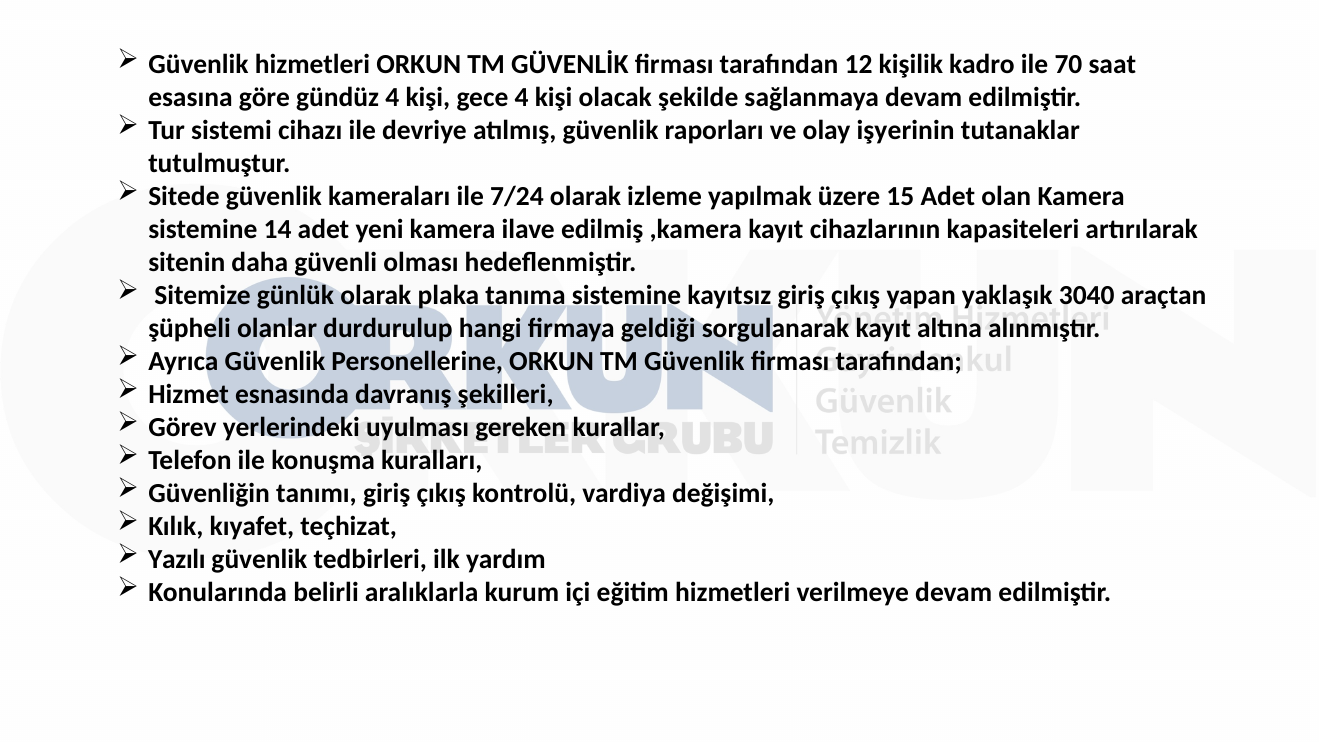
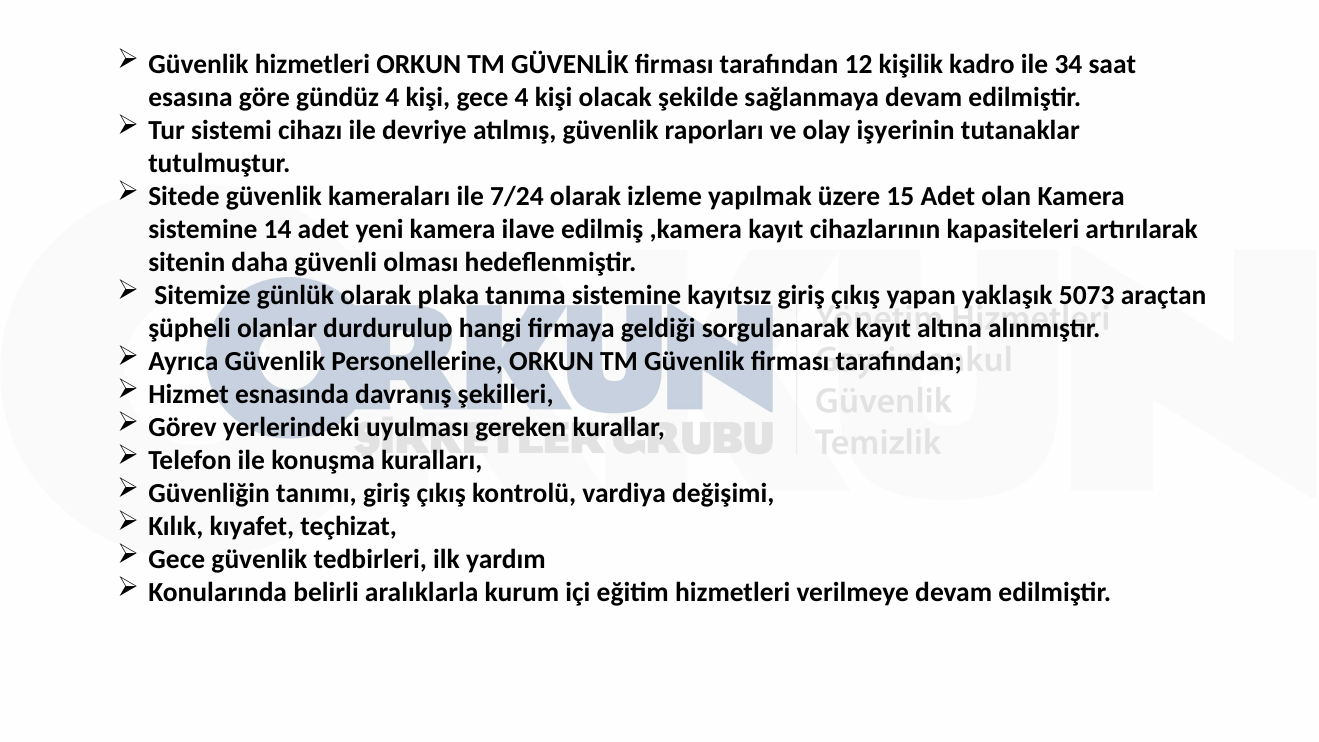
70: 70 -> 34 (1068, 64)
3040: 3040 -> 5073 (1087, 295)
Yazılı: Yazılı -> Gece (177, 559)
